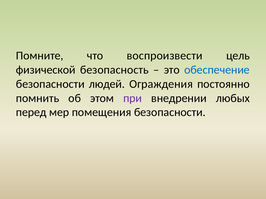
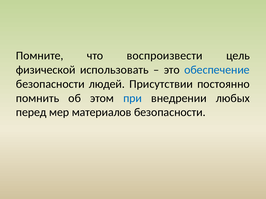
безопасность: безопасность -> использовать (114, 70)
Ограждения: Ограждения -> Присутствии (161, 84)
при colour: purple -> blue (133, 98)
помещения: помещения -> материалов (102, 113)
